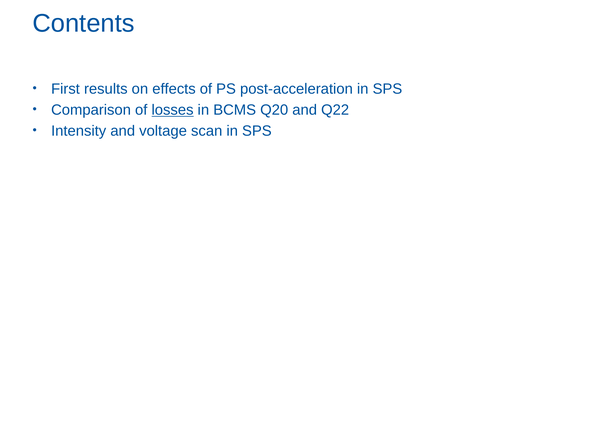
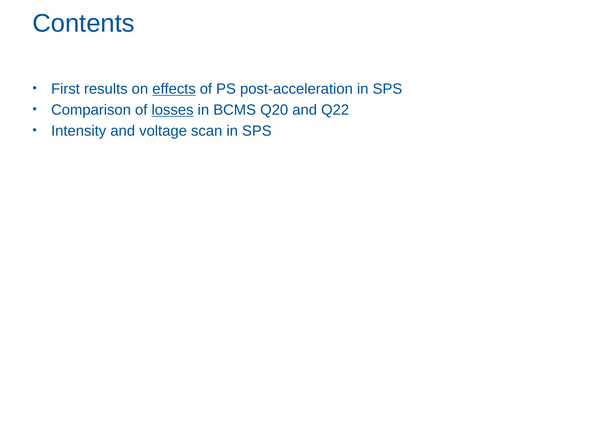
effects underline: none -> present (174, 89)
